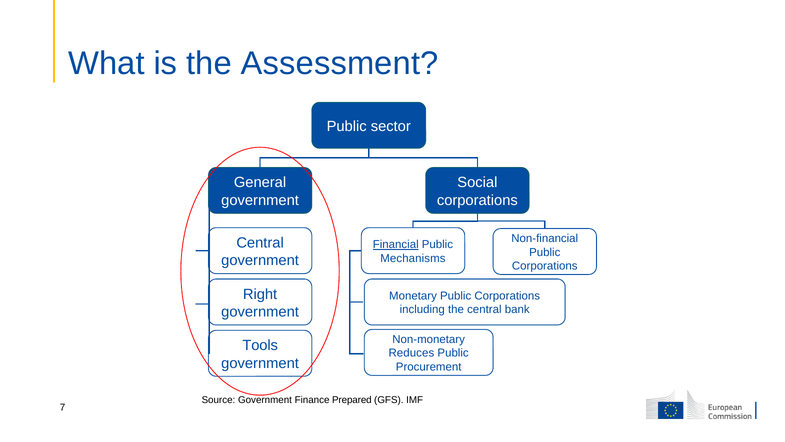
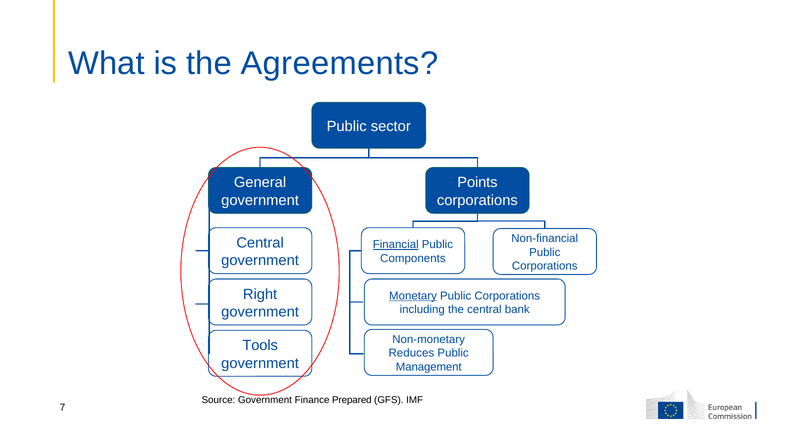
Assessment: Assessment -> Agreements (340, 64)
Social: Social -> Points (477, 182)
Mechanisms: Mechanisms -> Components (413, 258)
Monetary underline: none -> present (413, 296)
Procurement: Procurement -> Management (429, 367)
